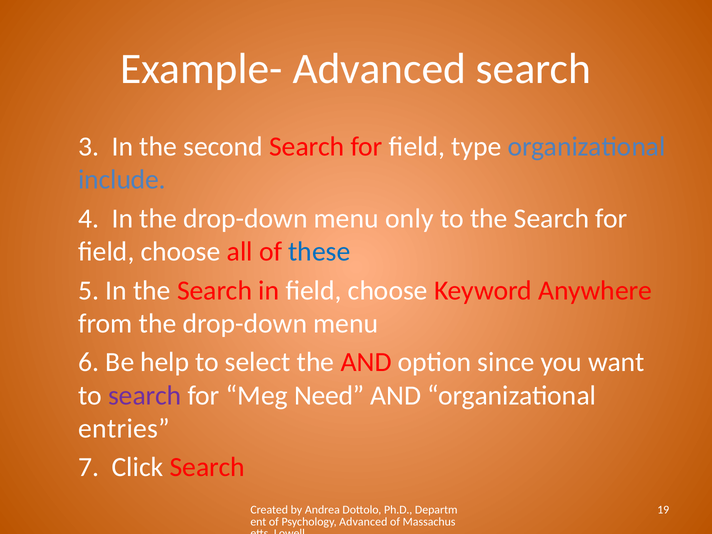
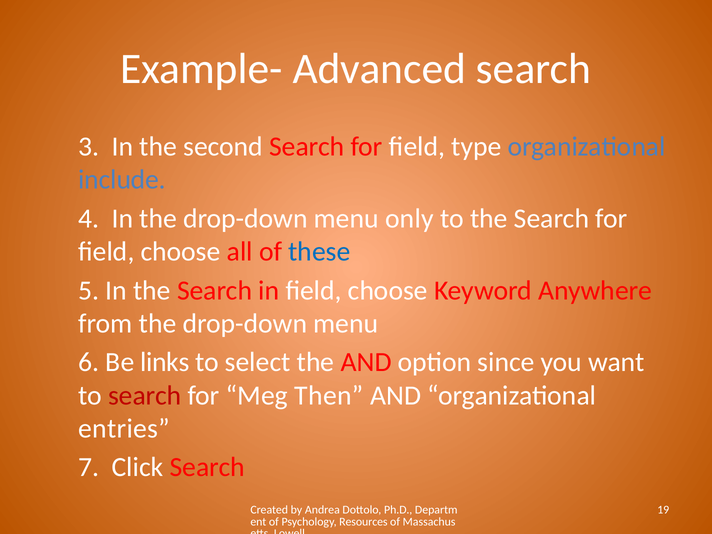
help: help -> links (165, 362)
search colour: purple -> red (145, 395)
Need: Need -> Then (329, 395)
Psychology Advanced: Advanced -> Resources (363, 522)
